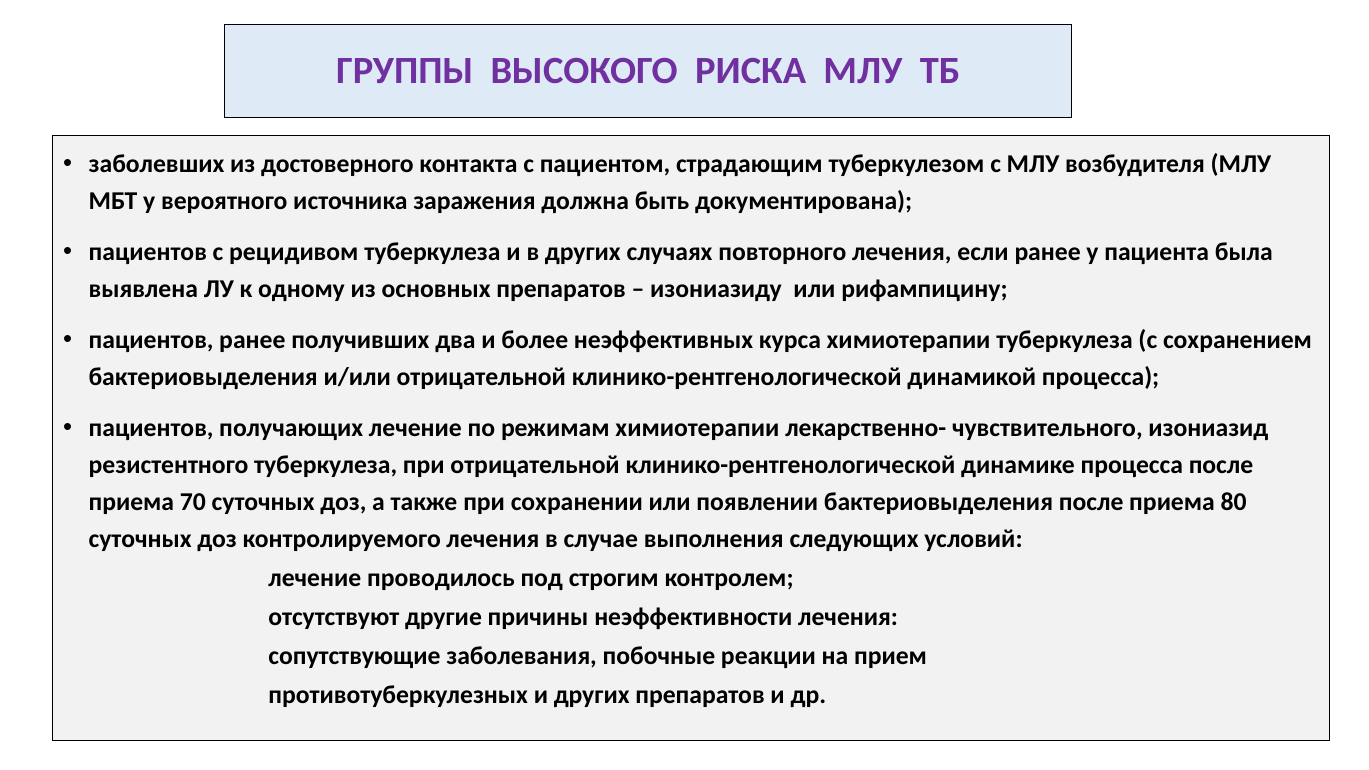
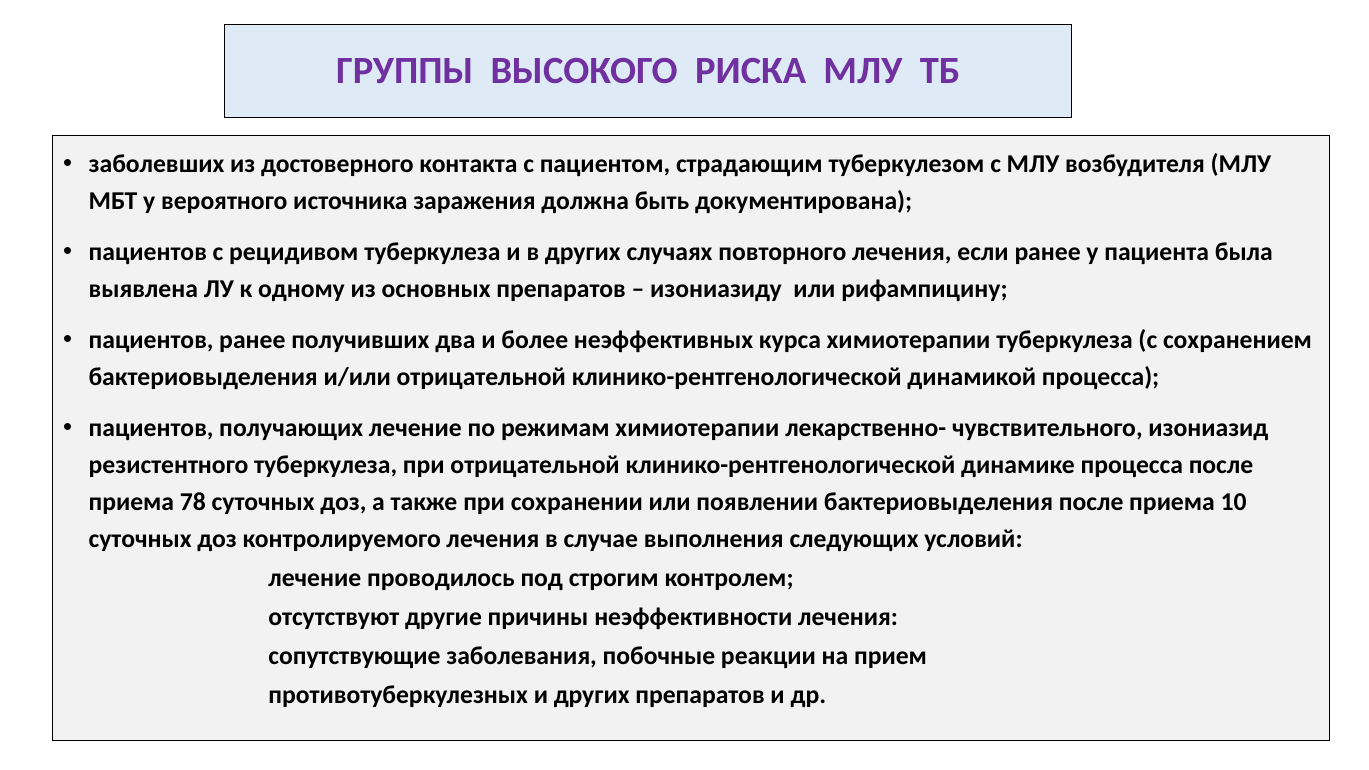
70: 70 -> 78 (193, 502)
80: 80 -> 10 (1234, 502)
